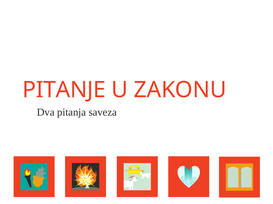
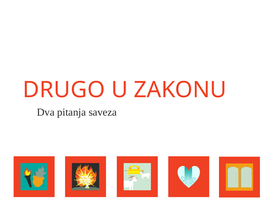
PITANJE: PITANJE -> DRUGO (64, 90)
